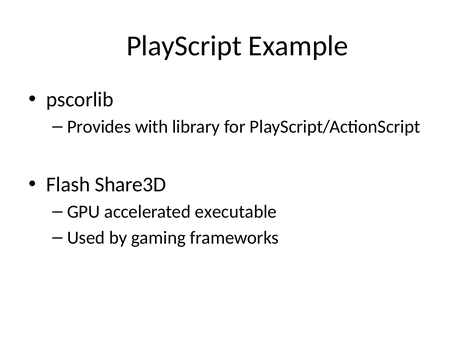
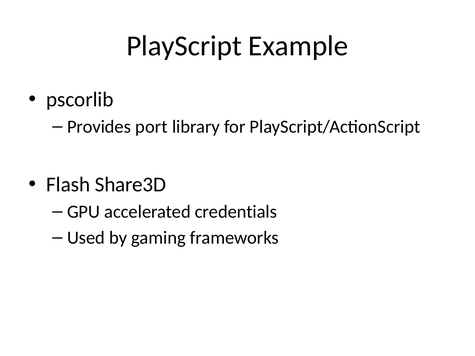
with: with -> port (151, 127)
executable: executable -> credentials (236, 212)
